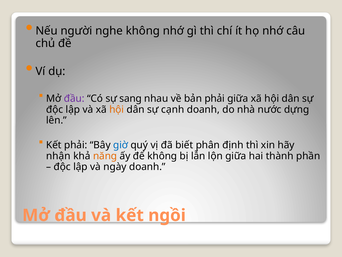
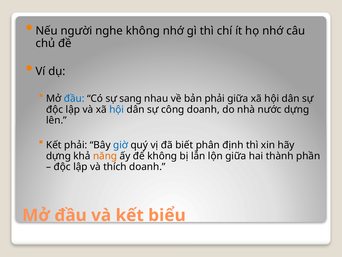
đầu colour: purple -> blue (74, 98)
hội colour: orange -> blue (117, 109)
cạnh: cạnh -> công (173, 109)
nhận: nhận -> dựng (58, 156)
ngày: ngày -> thích (115, 166)
ngồi: ngồi -> biểu (167, 215)
